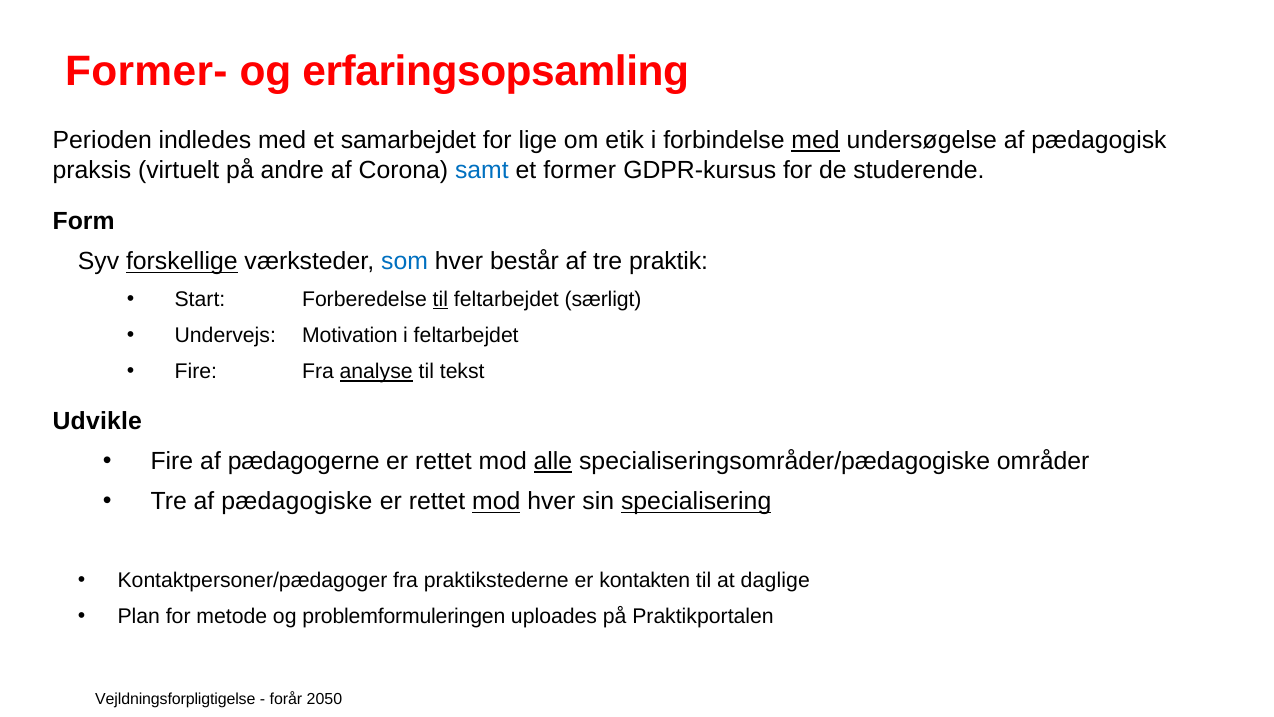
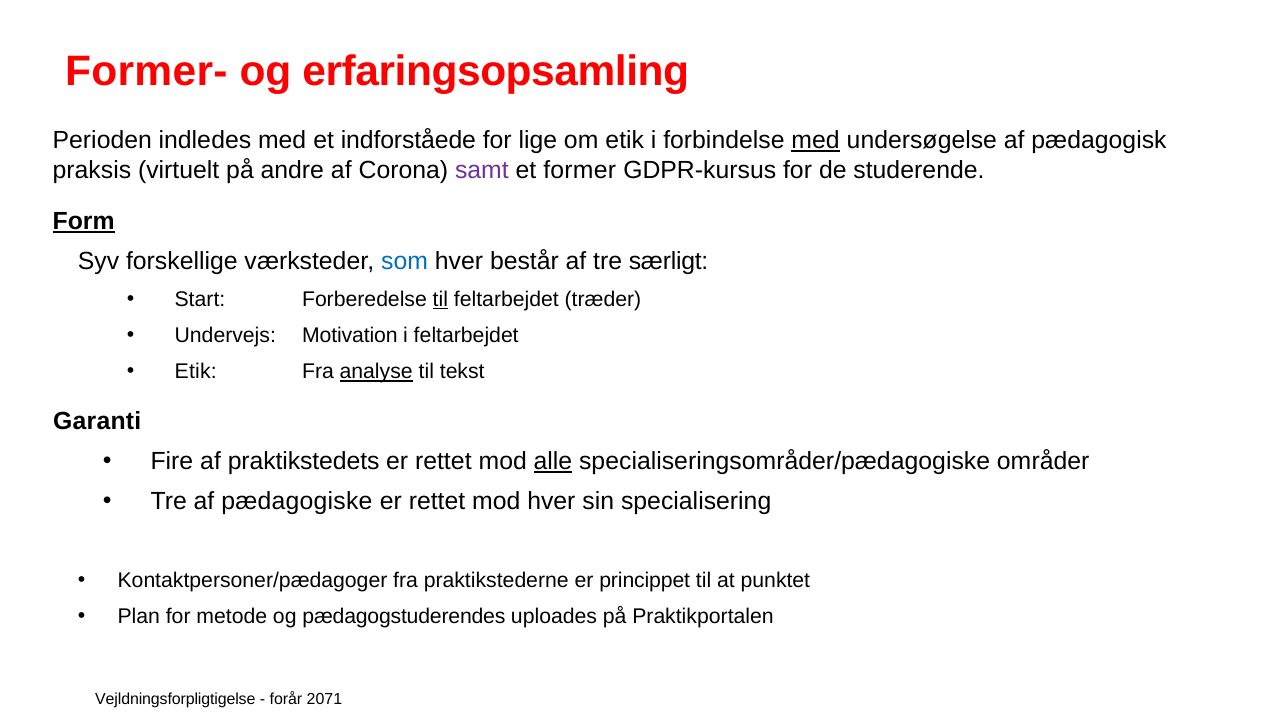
samarbejdet: samarbejdet -> indforståede (408, 140)
samt colour: blue -> purple (482, 170)
Form underline: none -> present (84, 221)
forskellige underline: present -> none (182, 262)
praktik: praktik -> særligt (669, 262)
særligt: særligt -> træder (603, 300)
Fire: Fire -> Etik (196, 372)
Udvikle: Udvikle -> Garanti (97, 421)
pædagogerne: pædagogerne -> praktikstedets (304, 461)
mod underline: present -> none (496, 502)
specialisering underline: present -> none (696, 502)
kontakten: kontakten -> princippet (645, 580)
daglige: daglige -> punktet (775, 580)
problemformuleringen: problemformuleringen -> pædagogstuderendes (404, 616)
2050: 2050 -> 2071 (324, 699)
